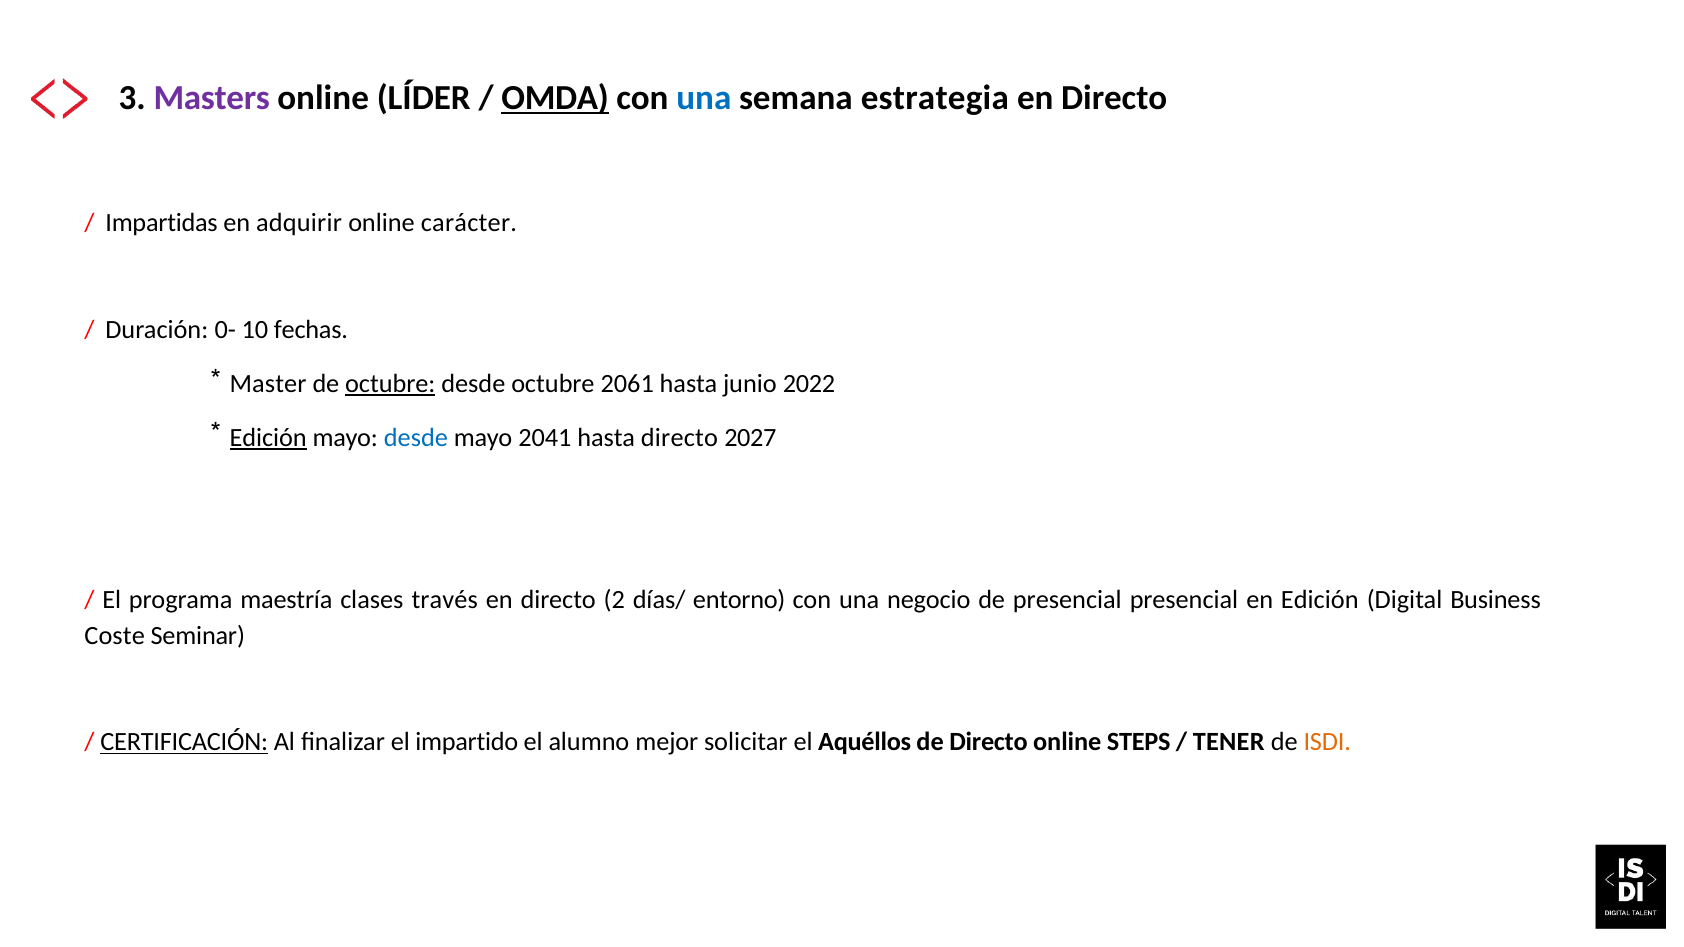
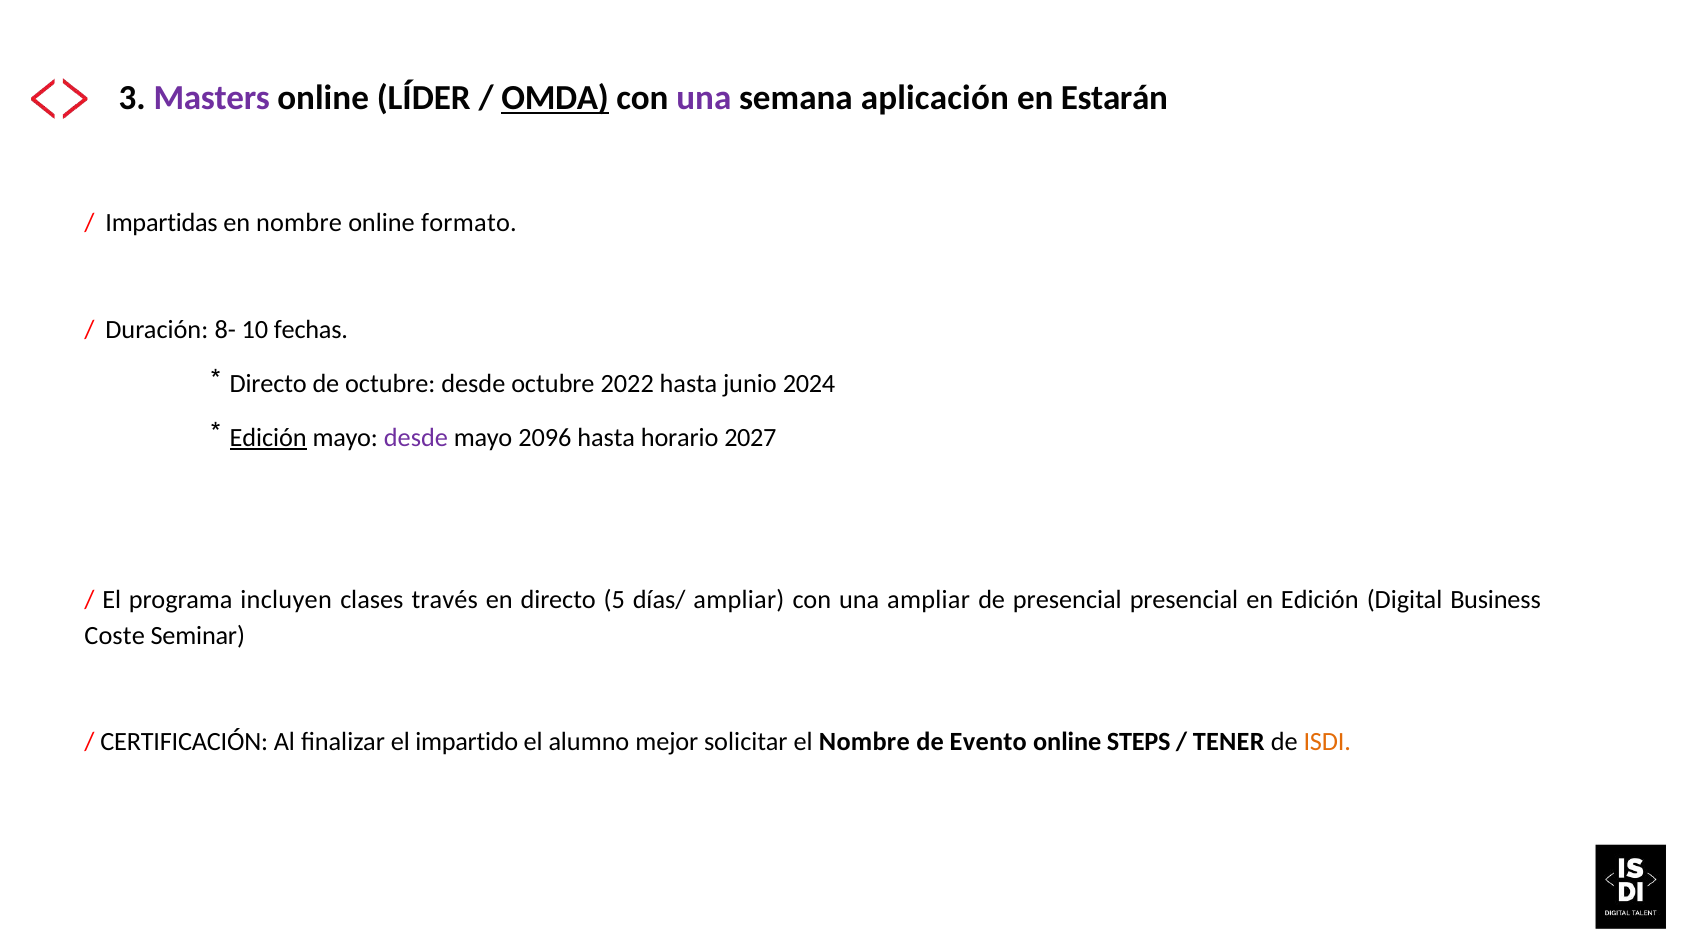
una colour: blue -> purple (704, 98)
estrategia: estrategia -> aplicación (935, 98)
Directo: Directo -> Estarán (1114, 98)
en adquirir: adquirir -> nombre (299, 223)
carácter: carácter -> formato (469, 223)
0-: 0- -> 8- (225, 330)
Master: Master -> Directo (268, 384)
octubre underline: present -> none (390, 384)
2061: 2061 -> 2022 (627, 384)
2022: 2022 -> 2024 (809, 384)
desde colour: blue -> purple (416, 438)
2041: 2041 -> 2096 (545, 438)
hasta directo: directo -> horario (680, 438)
maestría: maestría -> incluyen (286, 600)
2: 2 -> 5 (614, 600)
días/ entorno: entorno -> ampliar (739, 600)
una negocio: negocio -> ampliar (929, 600)
CERTIFICACIÓN underline: present -> none (184, 742)
el Aquéllos: Aquéllos -> Nombre (864, 742)
de Directo: Directo -> Evento (988, 742)
